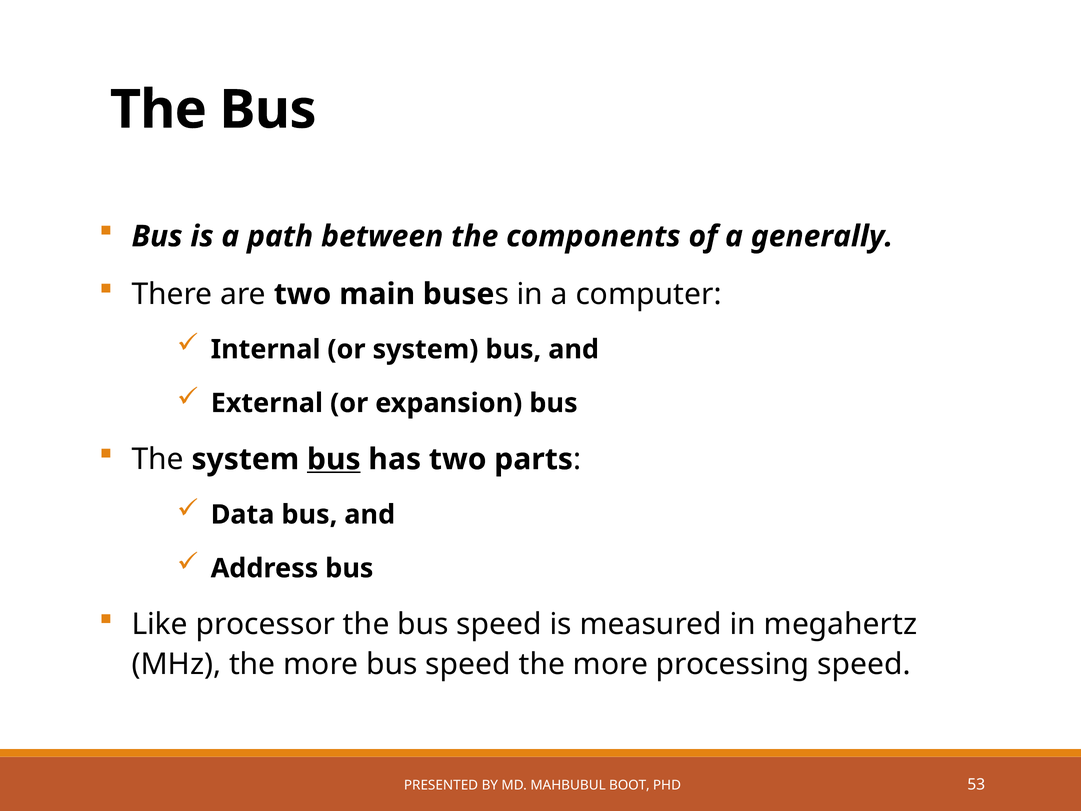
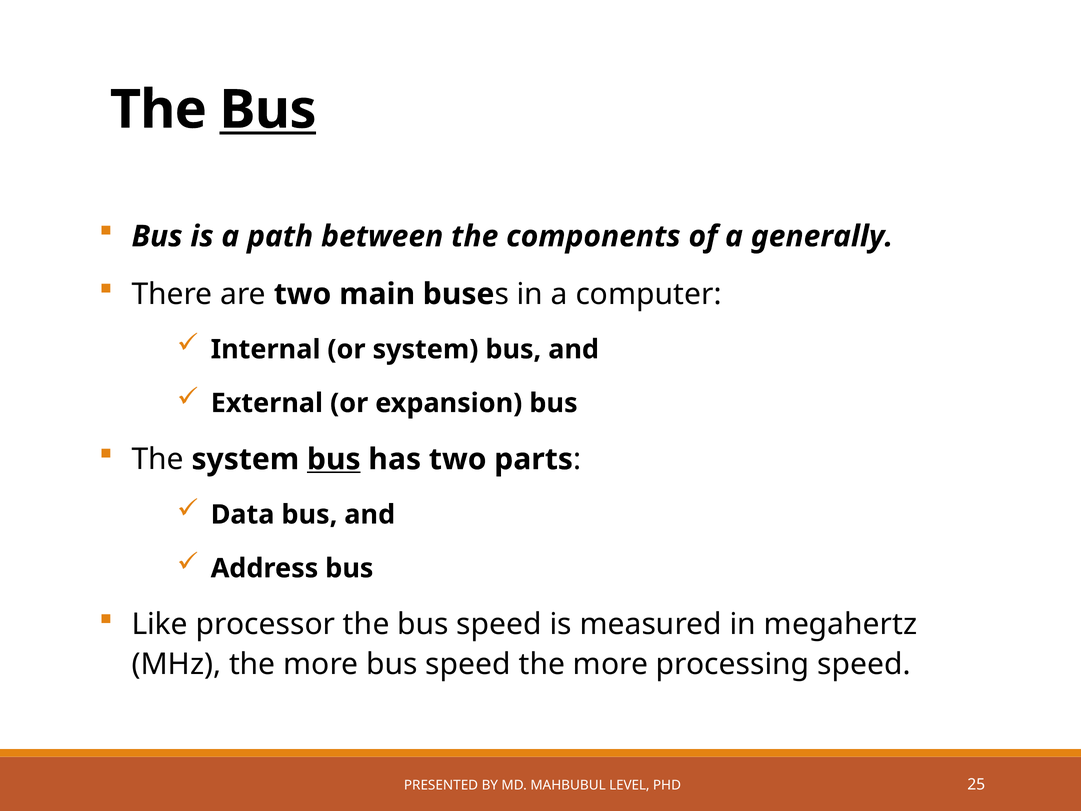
Bus underline: none -> present (268, 110)
BOOT: BOOT -> LEVEL (629, 785)
53: 53 -> 25 (976, 784)
